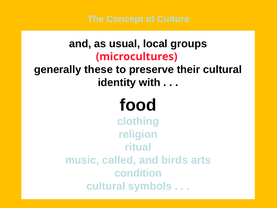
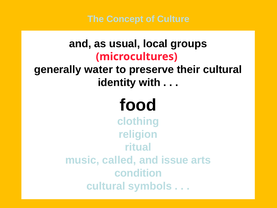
these: these -> water (99, 69)
birds: birds -> issue (175, 160)
